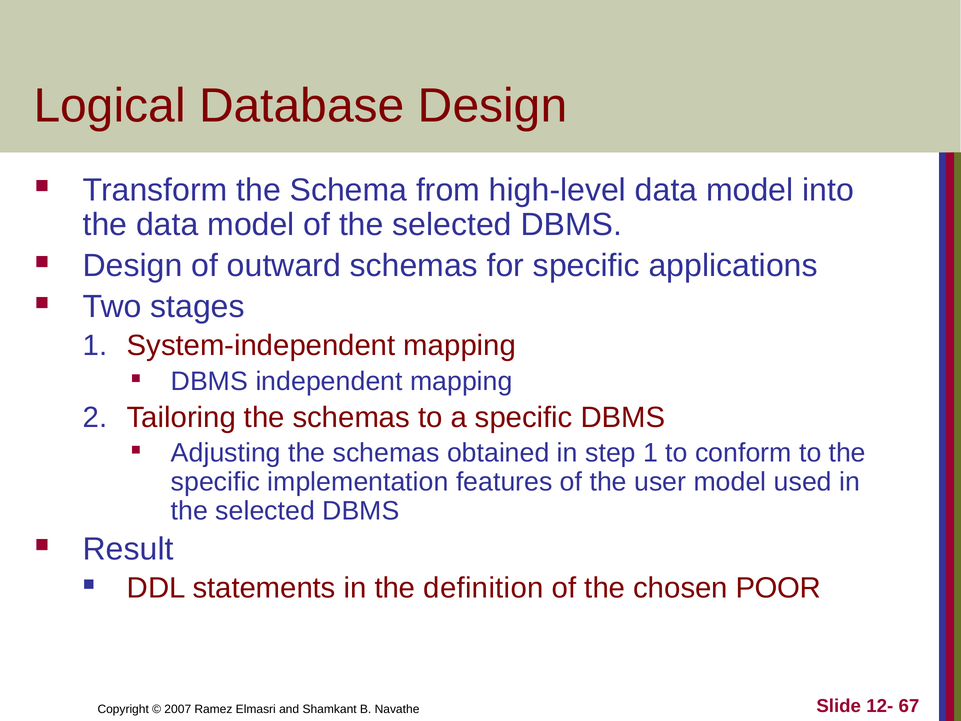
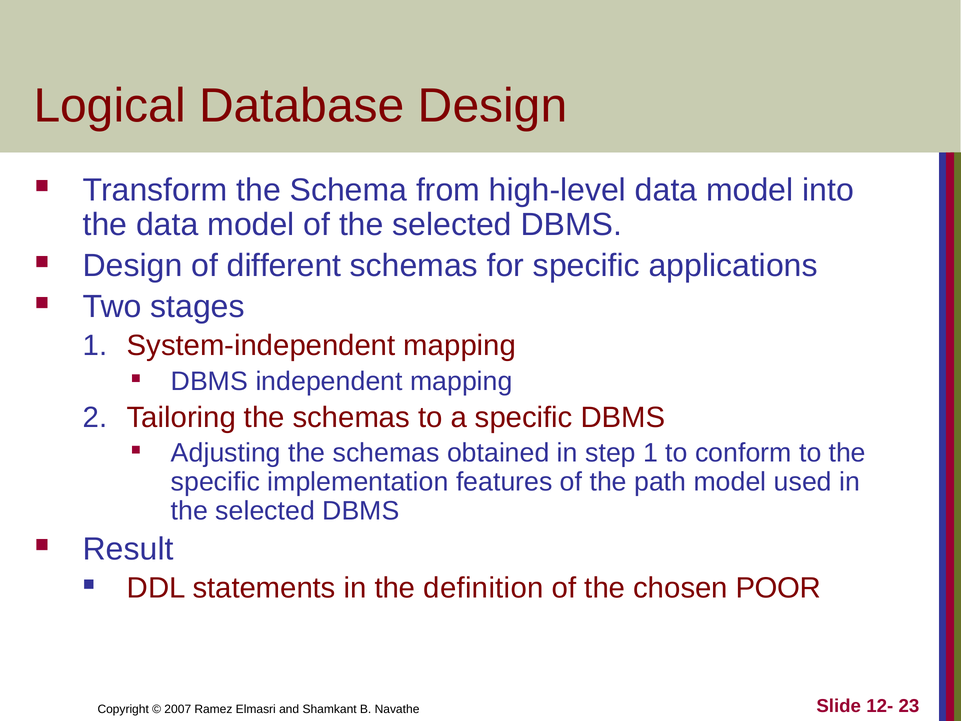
outward: outward -> different (284, 266)
user: user -> path (660, 482)
67: 67 -> 23 (909, 706)
